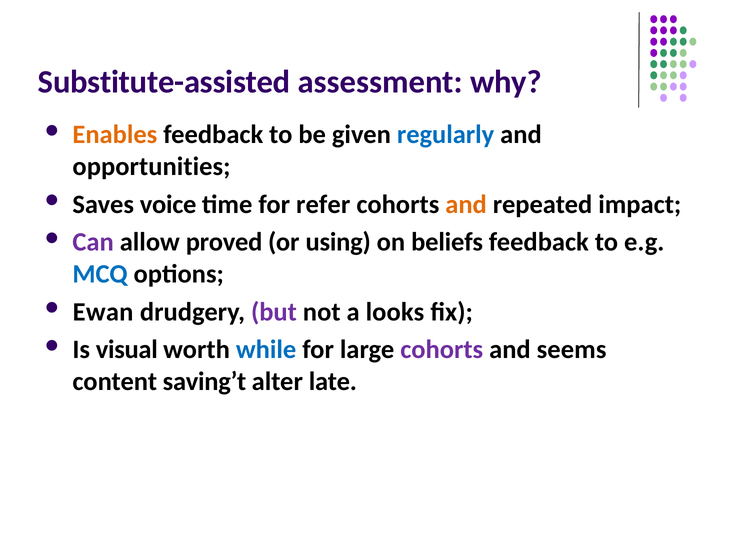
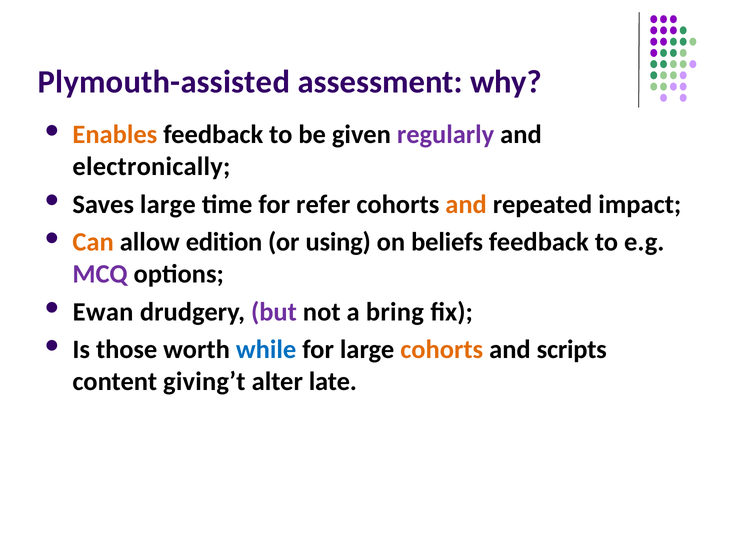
Substitute-assisted: Substitute-assisted -> Plymouth-assisted (164, 82)
regularly colour: blue -> purple (446, 135)
opportunities: opportunities -> electronically (151, 167)
Saves voice: voice -> large (168, 205)
Can colour: purple -> orange (93, 242)
proved: proved -> edition (224, 242)
MCQ colour: blue -> purple (100, 274)
looks: looks -> bring (395, 312)
visual: visual -> those (127, 350)
cohorts colour: purple -> orange (442, 350)
seems: seems -> scripts (572, 350)
saving’t: saving’t -> giving’t (204, 382)
